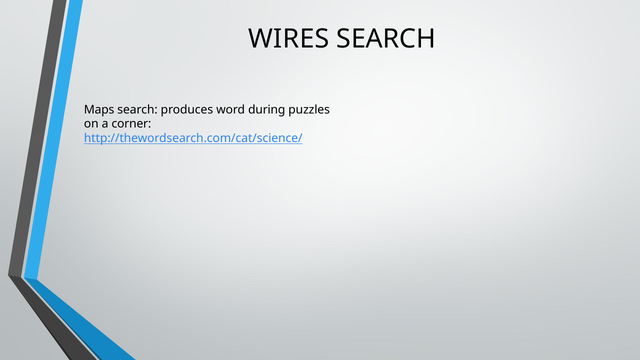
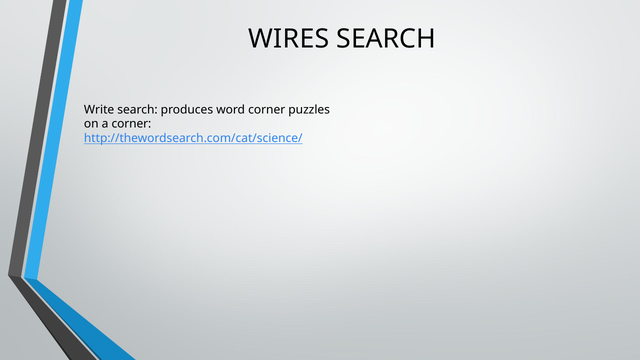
Maps: Maps -> Write (99, 110)
word during: during -> corner (267, 110)
